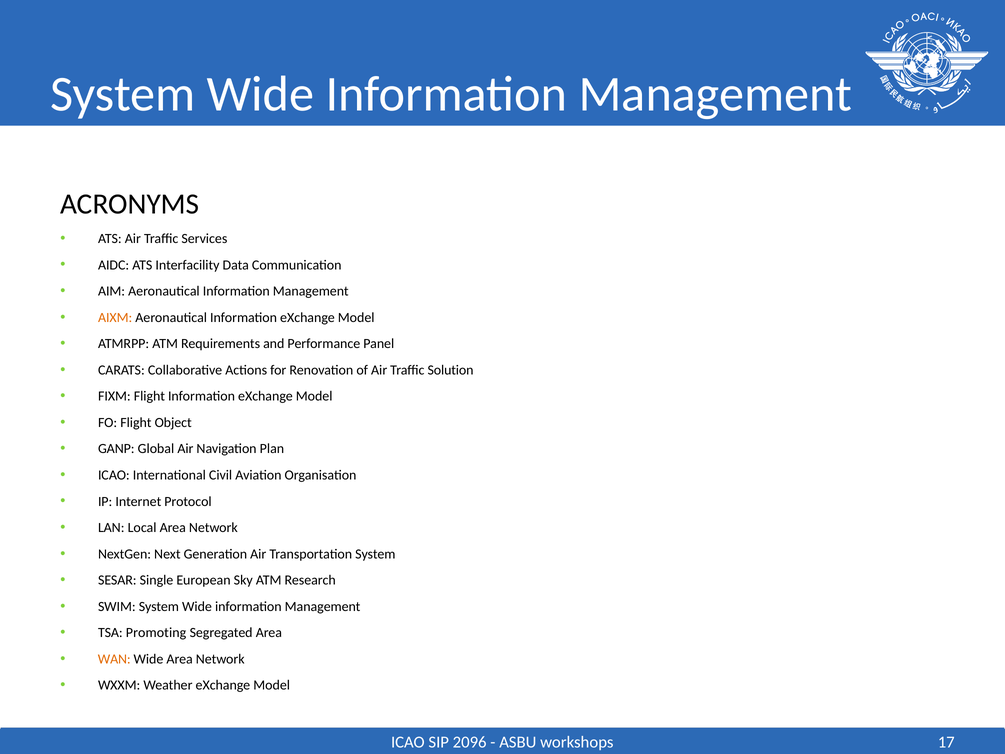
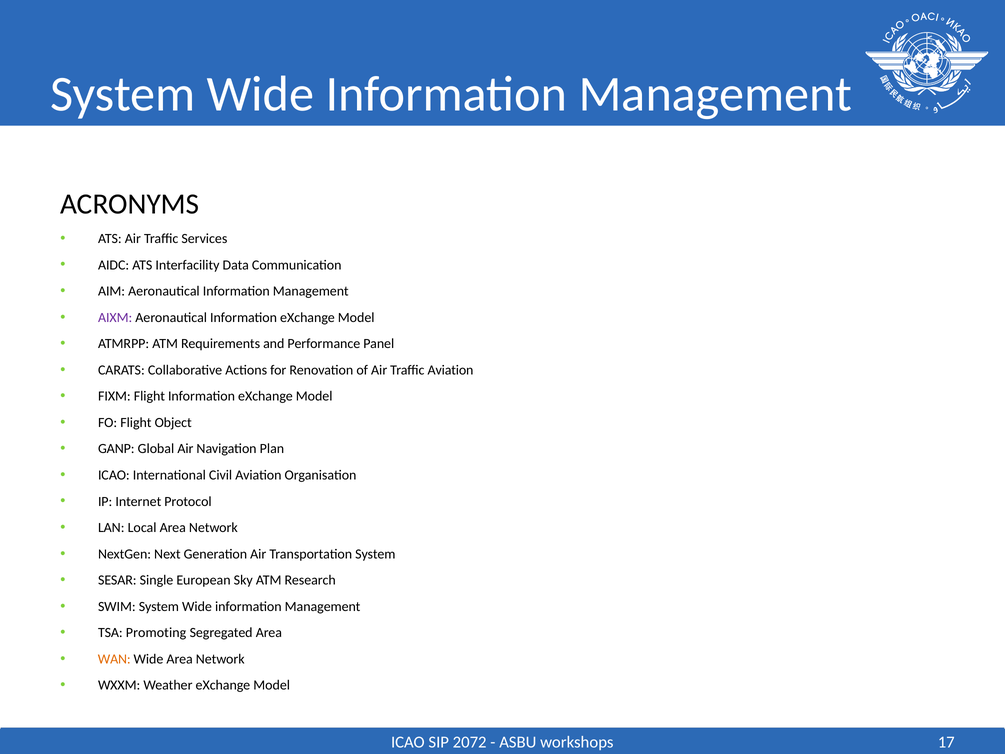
AIXM colour: orange -> purple (115, 317)
Traffic Solution: Solution -> Aviation (451, 370)
2096: 2096 -> 2072 (470, 742)
